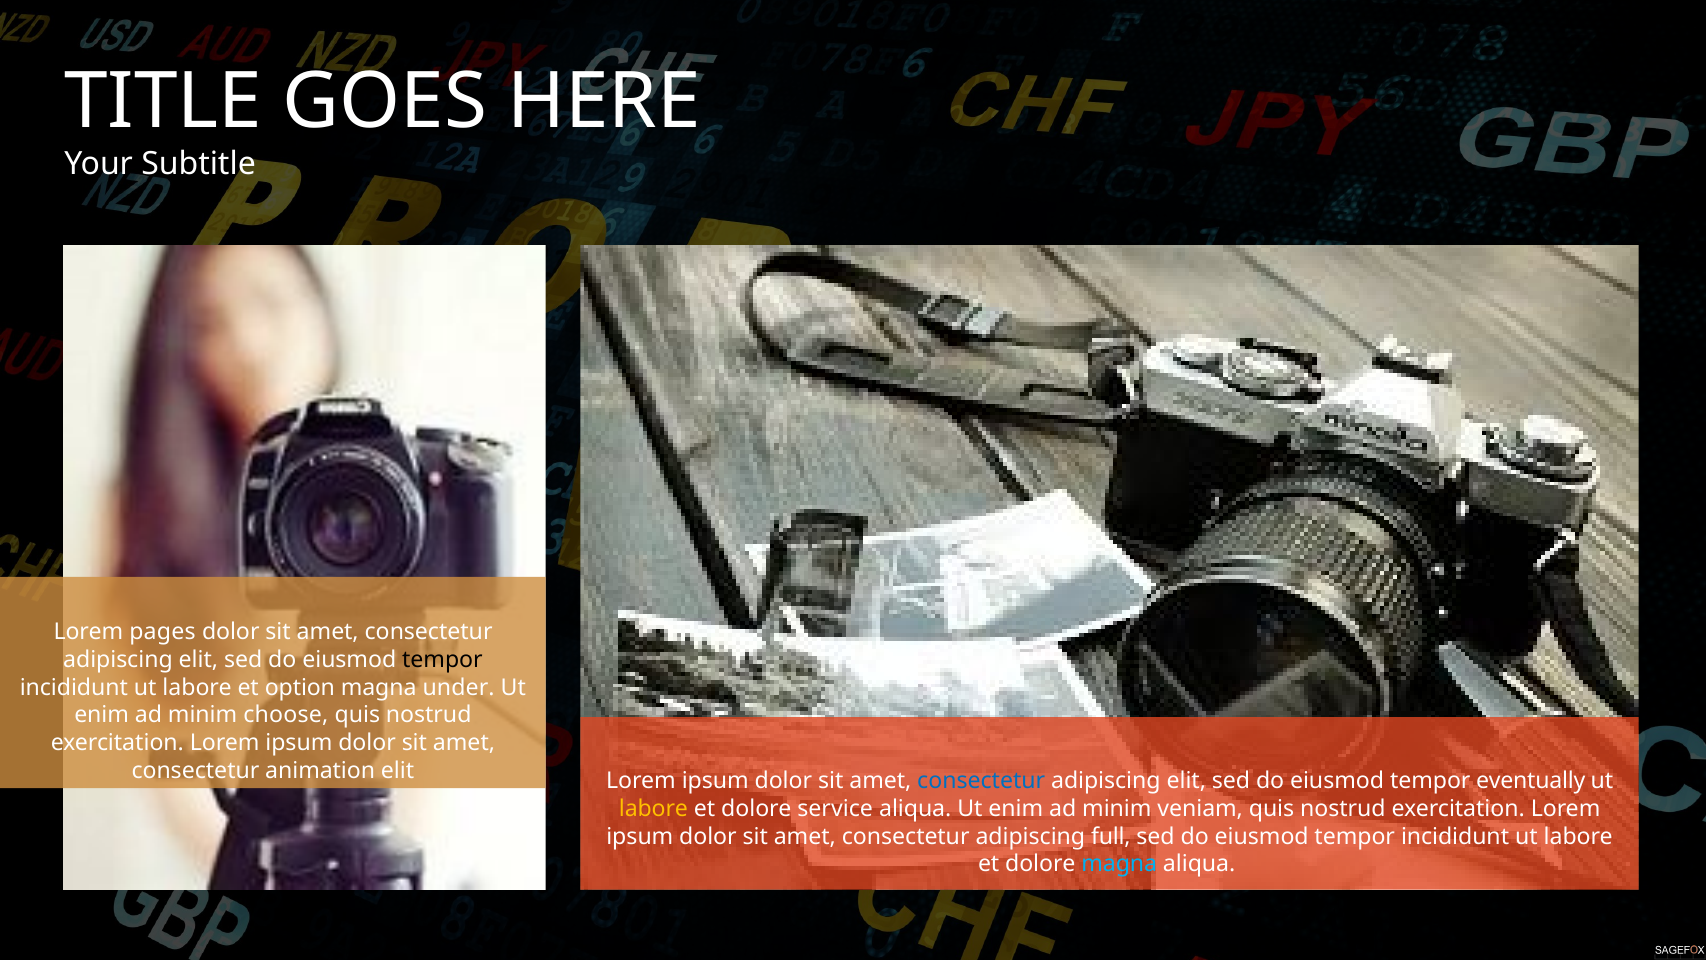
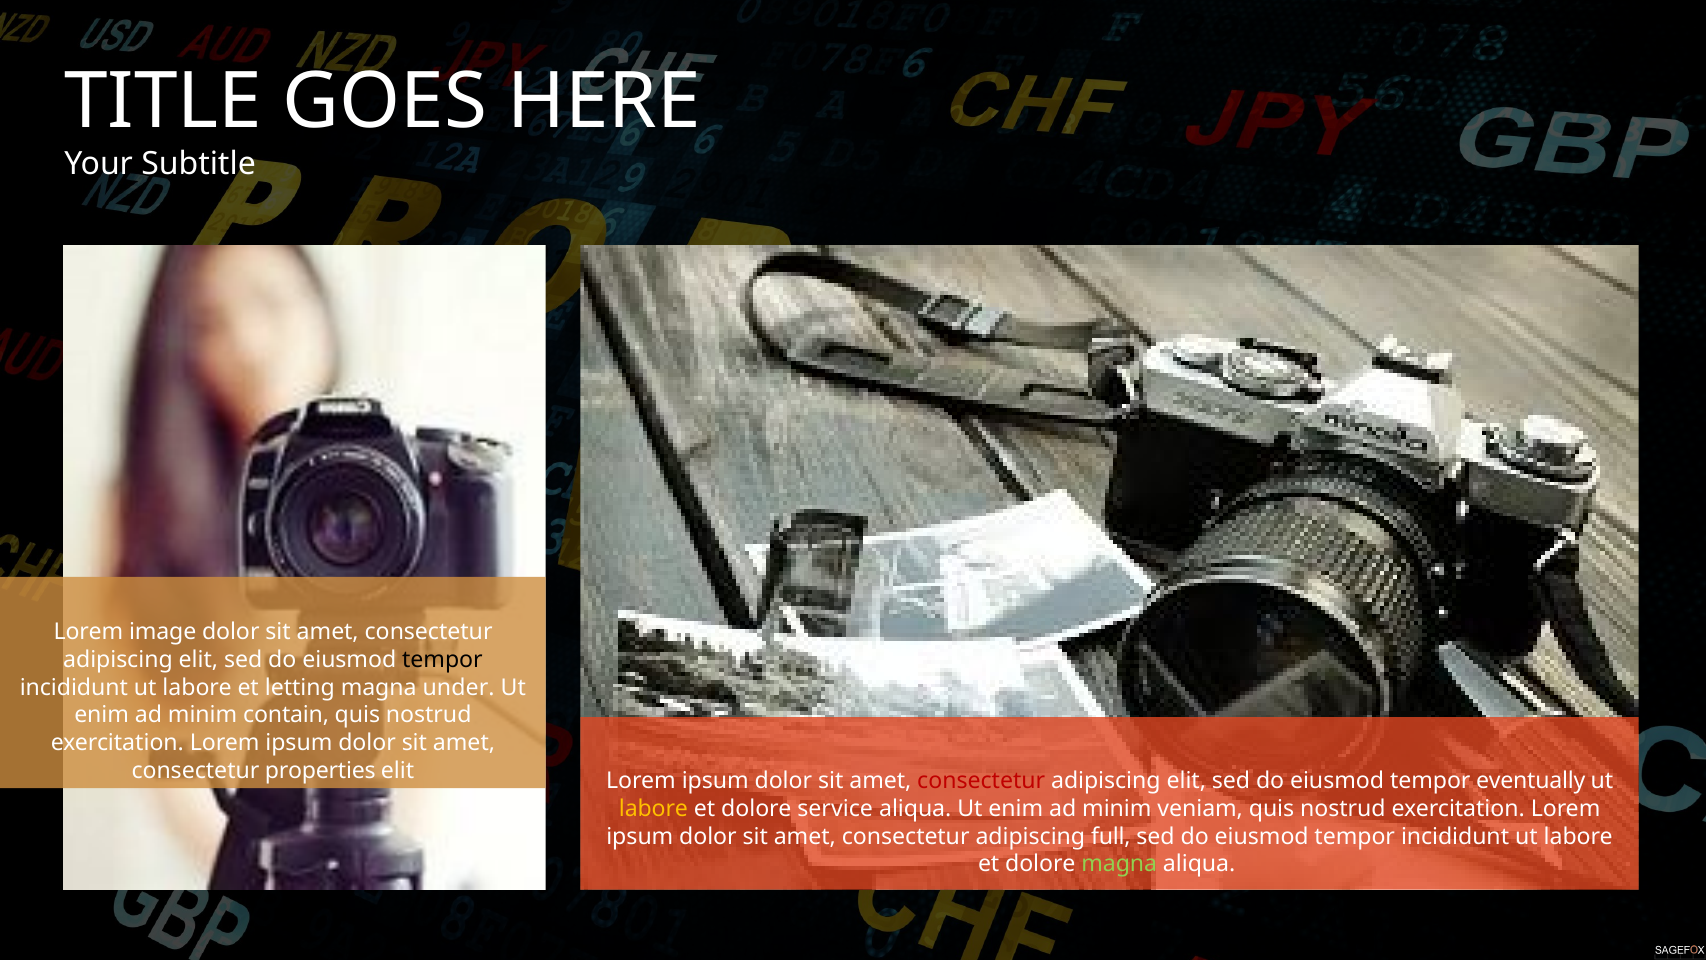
pages: pages -> image (163, 632)
option: option -> letting (300, 687)
choose: choose -> contain (286, 715)
animation: animation -> properties (320, 770)
consectetur colour: blue -> red (981, 781)
magna colour: light blue -> light green (1119, 864)
